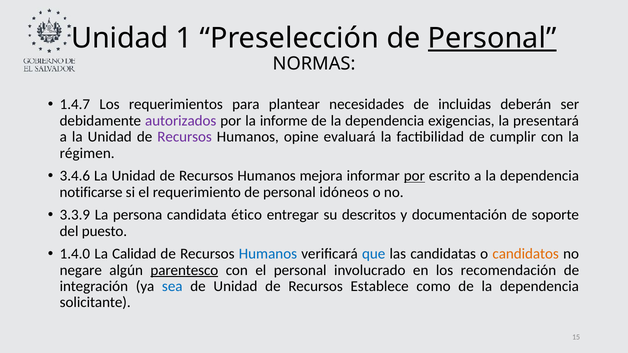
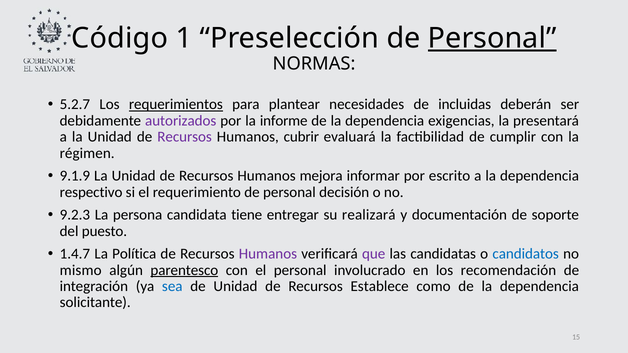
Unidad: Unidad -> Código (120, 38)
1.4.7: 1.4.7 -> 5.2.7 (75, 104)
requerimientos underline: none -> present (176, 104)
opine: opine -> cubrir (301, 137)
3.4.6: 3.4.6 -> 9.1.9 (75, 176)
por underline: present -> none (414, 176)
notificarse: notificarse -> respectivo (91, 192)
idóneos: idóneos -> decisión (344, 192)
3.3.9: 3.3.9 -> 9.2.3 (75, 215)
ético: ético -> tiene (247, 215)
descritos: descritos -> realizará (369, 215)
1.4.0: 1.4.0 -> 1.4.7 (75, 254)
Calidad: Calidad -> Política (134, 254)
Humanos colour: blue -> purple (268, 254)
que colour: blue -> purple (374, 254)
candidatos colour: orange -> blue (526, 254)
negare: negare -> mismo (81, 270)
